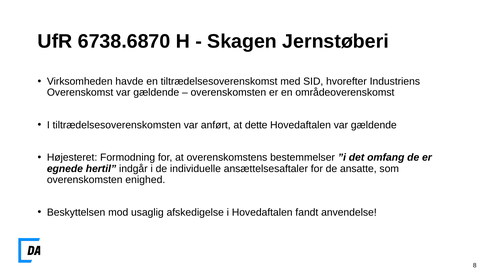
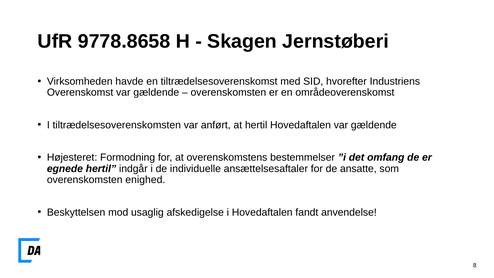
6738.6870: 6738.6870 -> 9778.8658 (124, 42)
at dette: dette -> hertil (256, 125)
